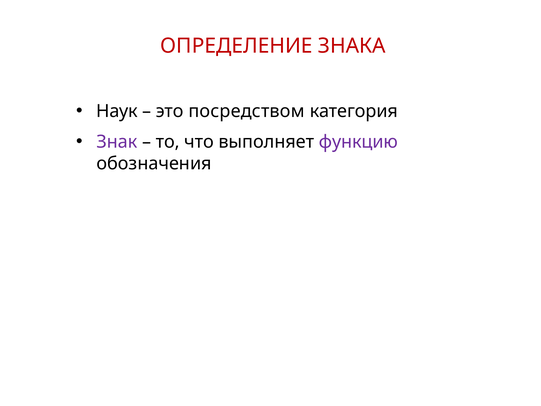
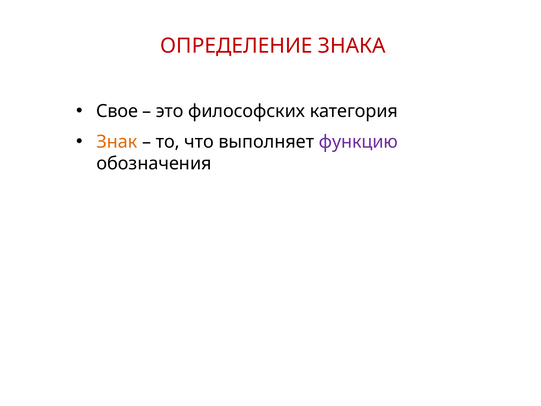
Наук: Наук -> Свое (117, 111)
посредством: посредством -> философских (247, 111)
Знак colour: purple -> orange (117, 142)
